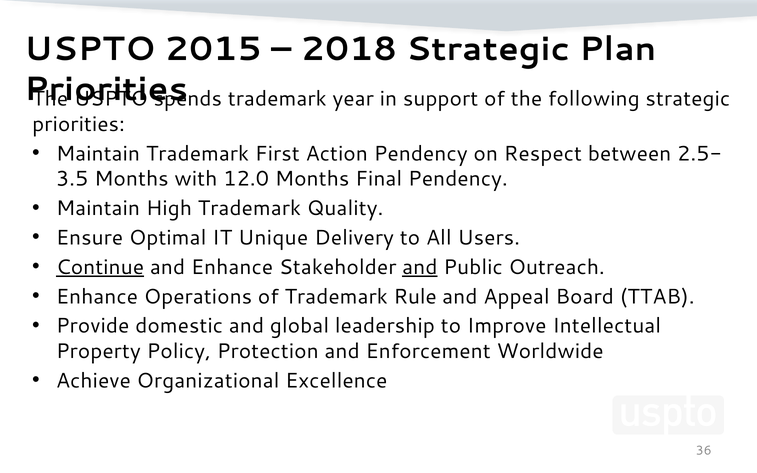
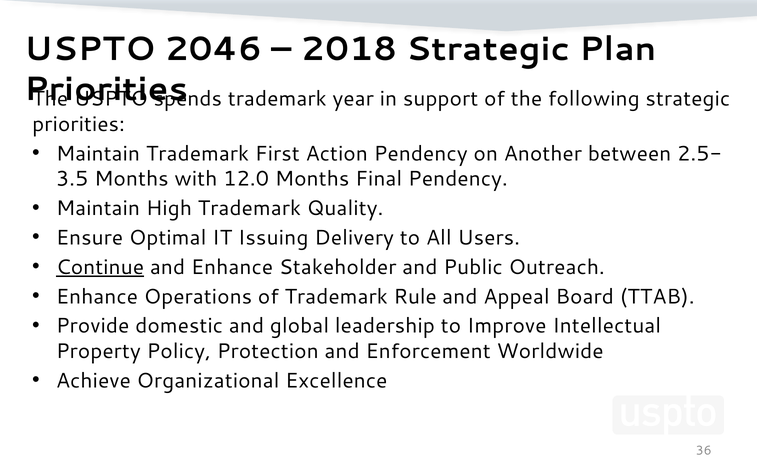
2015: 2015 -> 2046 (213, 49)
Respect: Respect -> Another (543, 154)
Unique: Unique -> Issuing (273, 238)
and underline: present -> none (420, 267)
